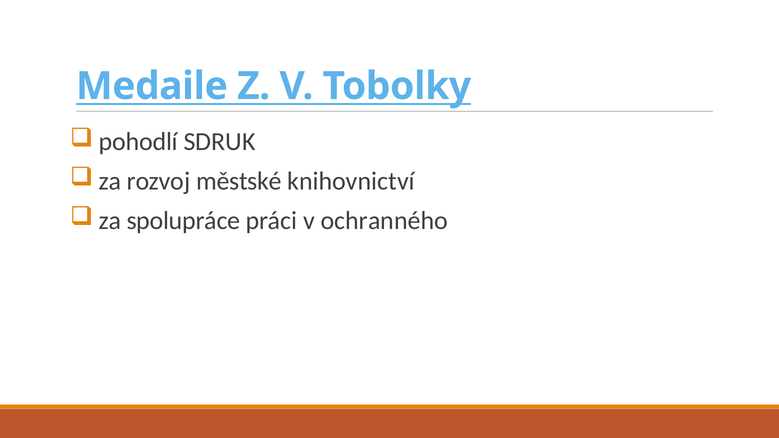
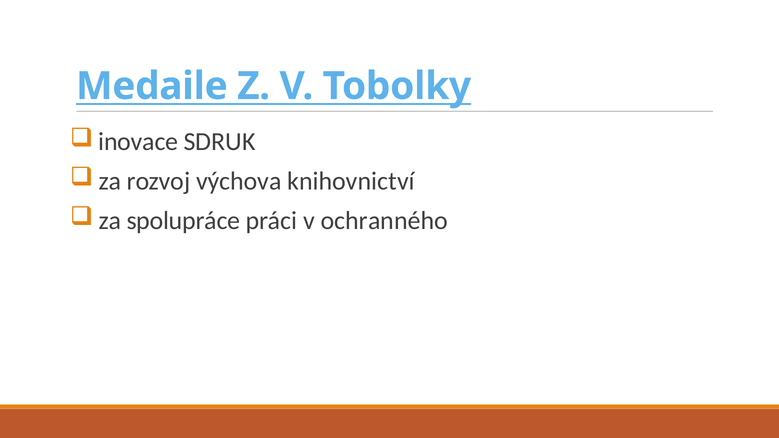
pohodlí: pohodlí -> inovace (138, 142)
městské: městské -> výchova (239, 181)
